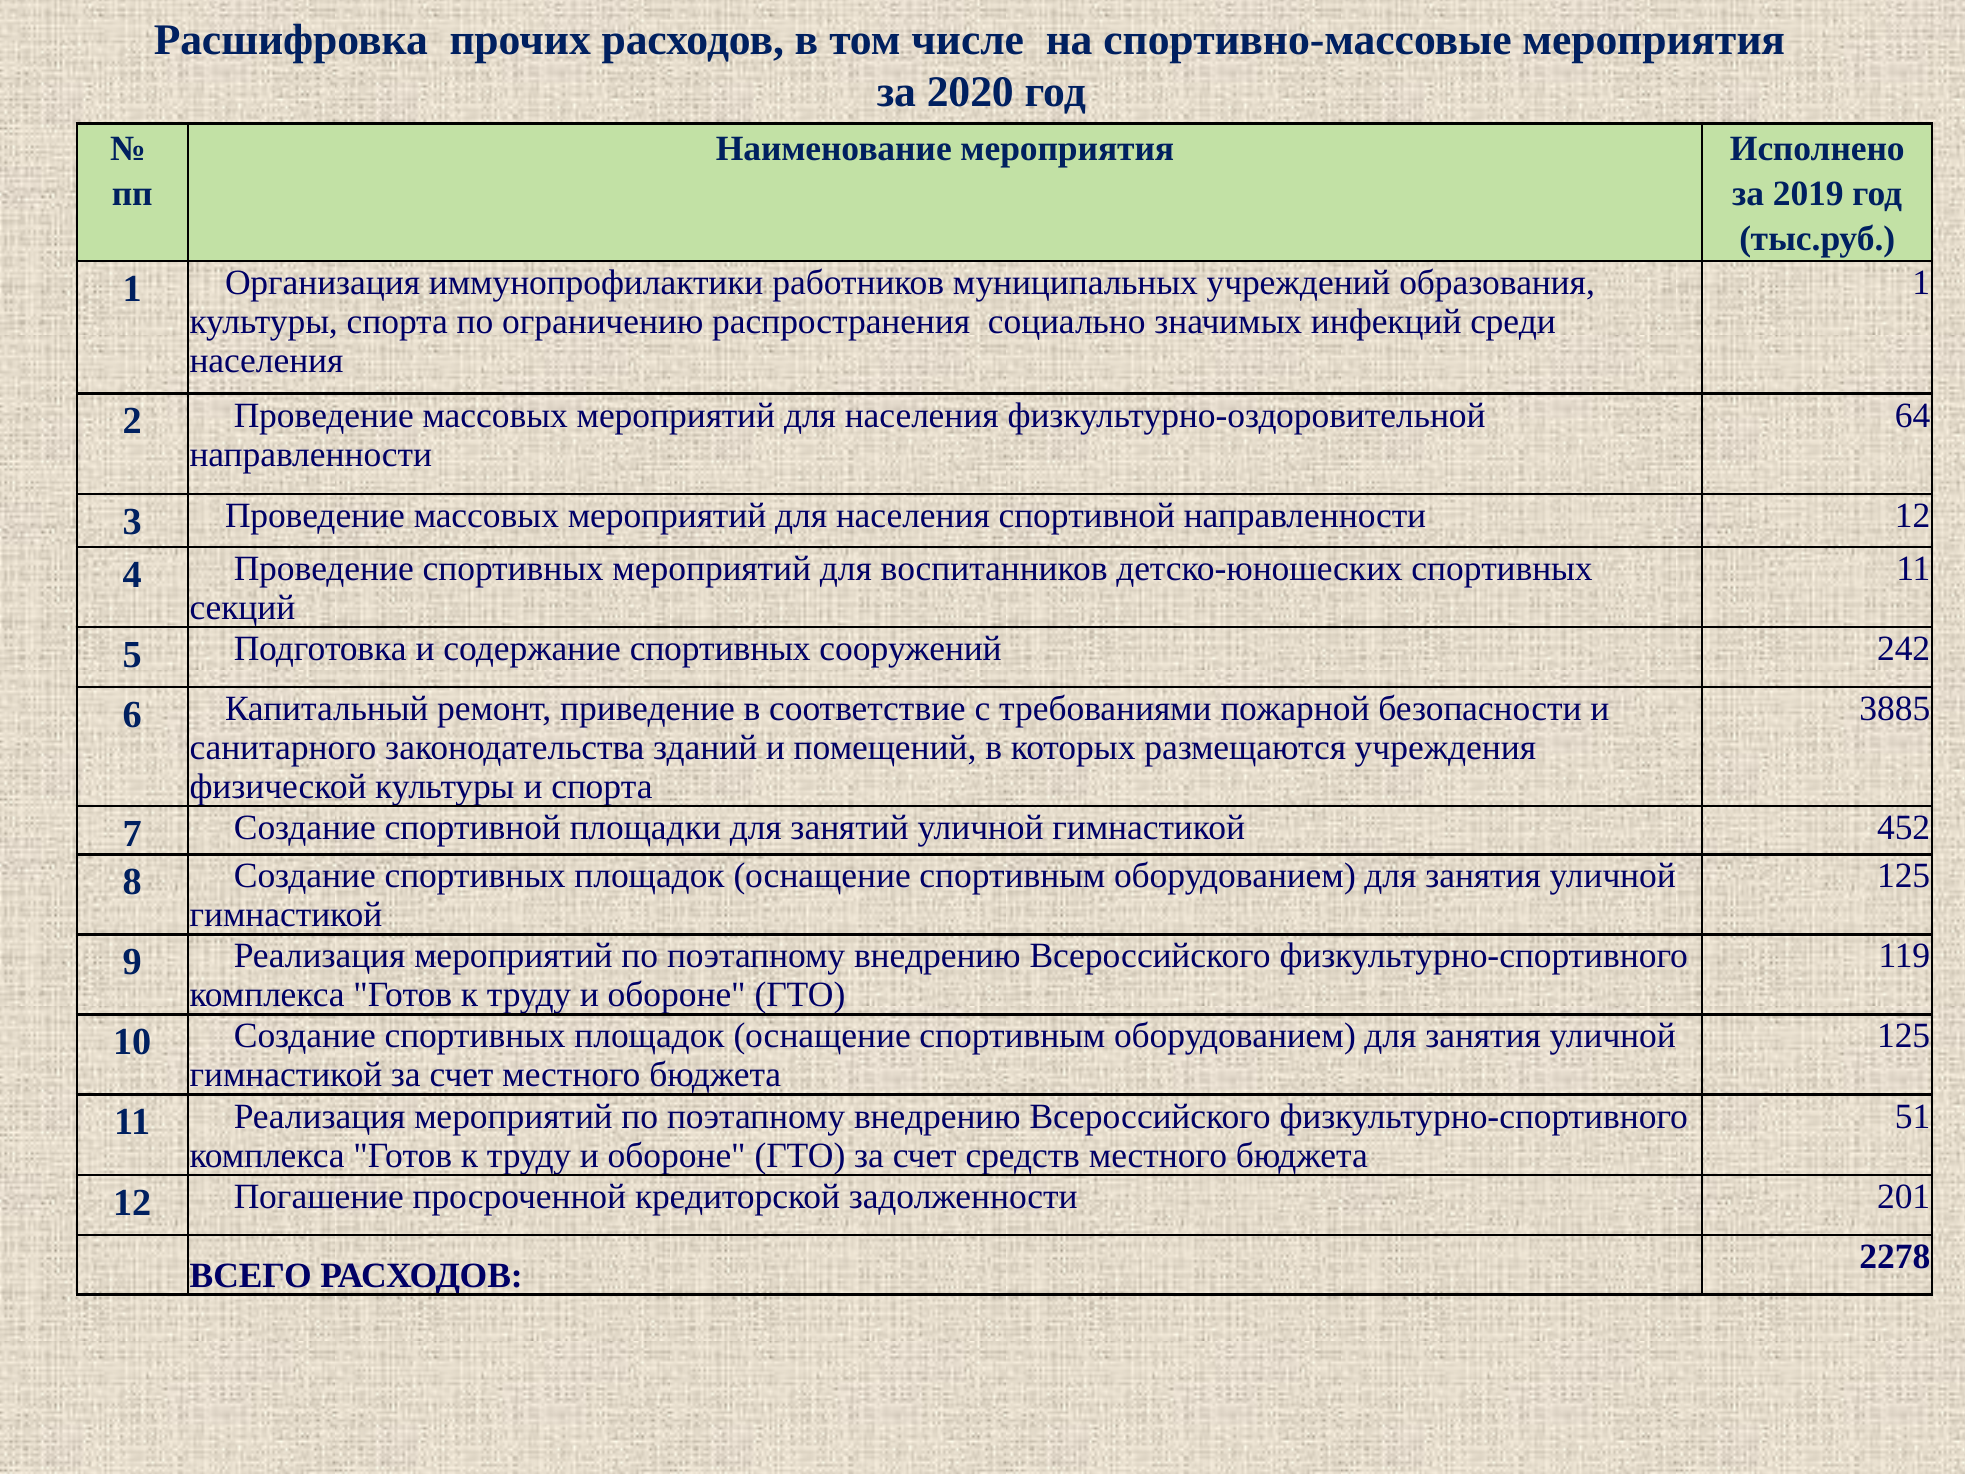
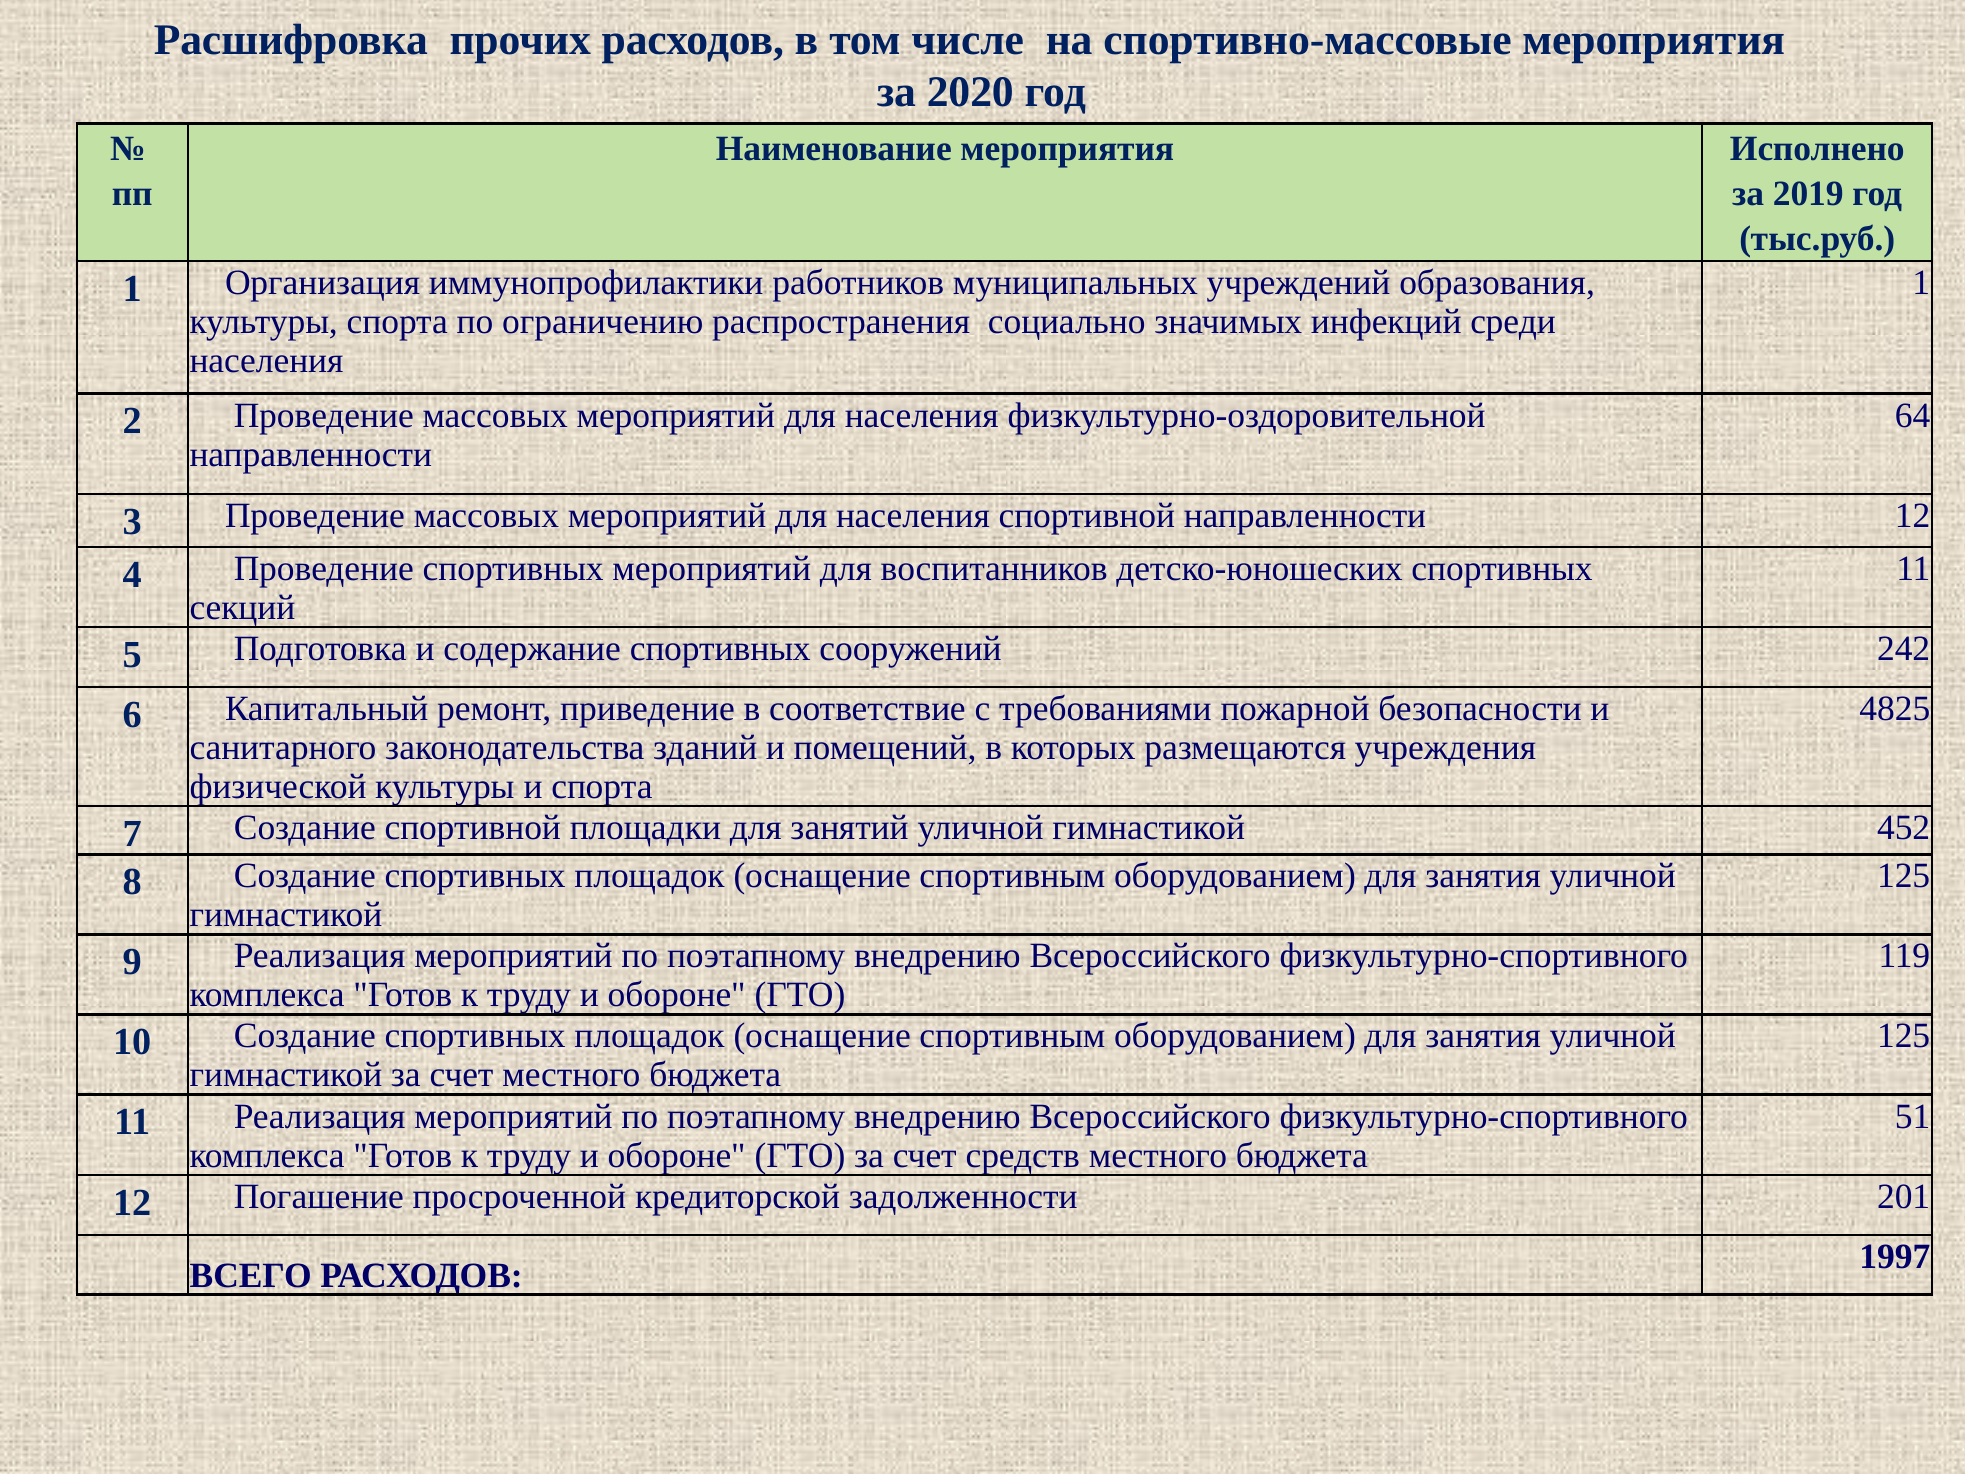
3885: 3885 -> 4825 (1895, 708)
2278: 2278 -> 1997 (1895, 1256)
